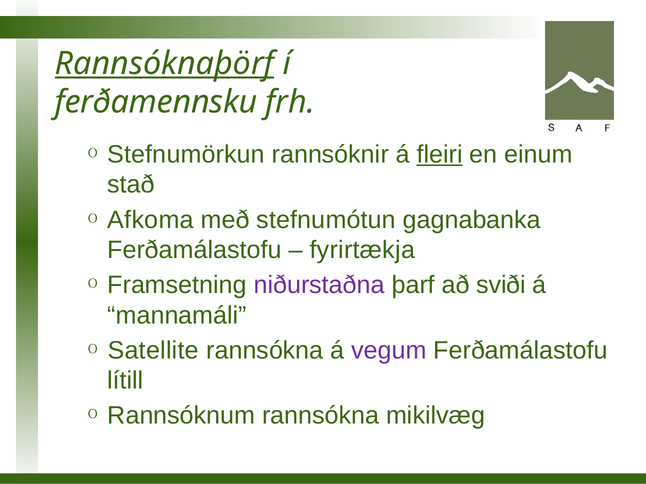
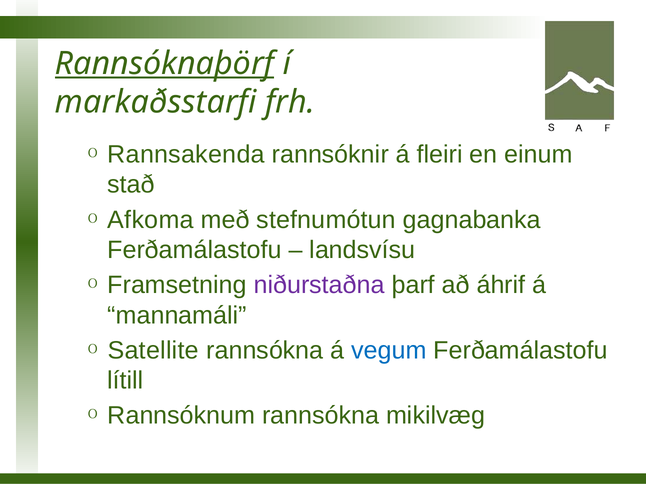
ferðamennsku: ferðamennsku -> markaðsstarfi (156, 102)
Stefnumörkun: Stefnumörkun -> Rannsakenda (186, 155)
fleiri underline: present -> none (440, 155)
fyrirtækja: fyrirtækja -> landsvísu (362, 250)
sviði: sviði -> áhrif (501, 285)
vegum colour: purple -> blue (389, 351)
